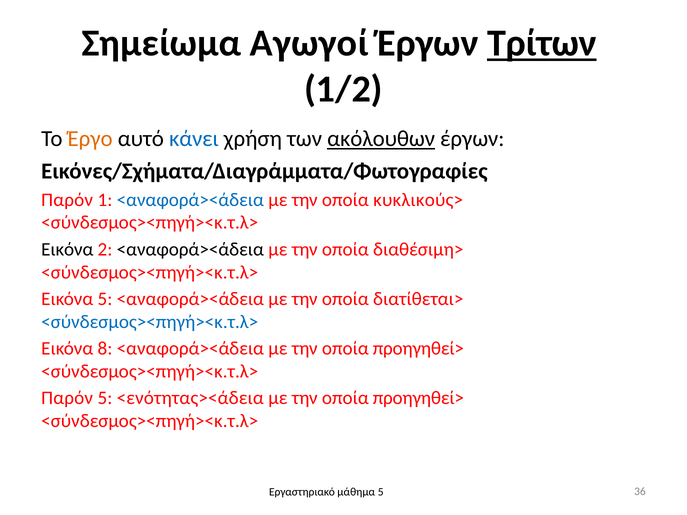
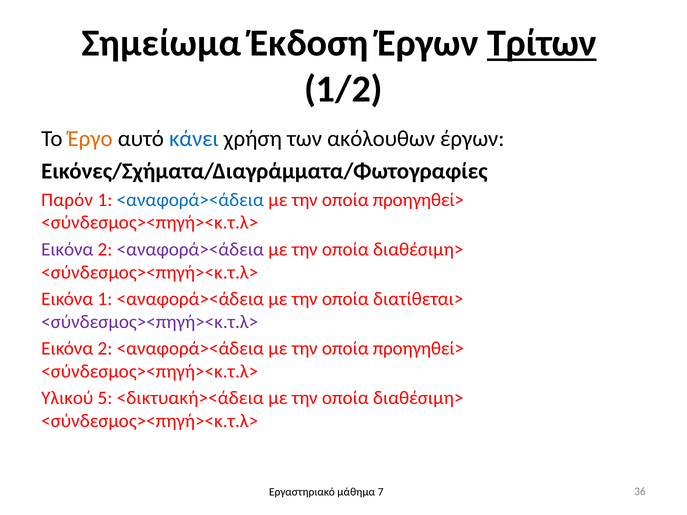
Αγωγοί: Αγωγοί -> Έκδοση (309, 43)
ακόλουθων underline: present -> none (381, 139)
κυκλικούς>: κυκλικούς> -> προηγηθεί> (418, 200)
Εικόνα colour: black -> purple (67, 249)
<αναφορά><άδεια colour: black -> purple (190, 249)
Εικόνα 5: 5 -> 1 (105, 299)
<σύνδεσμος><πηγή><κ.τ.λ> colour: blue -> purple (150, 322)
8: 8 -> 2 (105, 349)
Παρόν: Παρόν -> Υλικού (67, 398)
<ενότητας><άδεια: <ενότητας><άδεια -> <δικτυακή><άδεια (190, 398)
προηγηθεί>: προηγηθεί> -> διαθέσιμη> (418, 398)
5: 5 -> 7 (381, 492)
